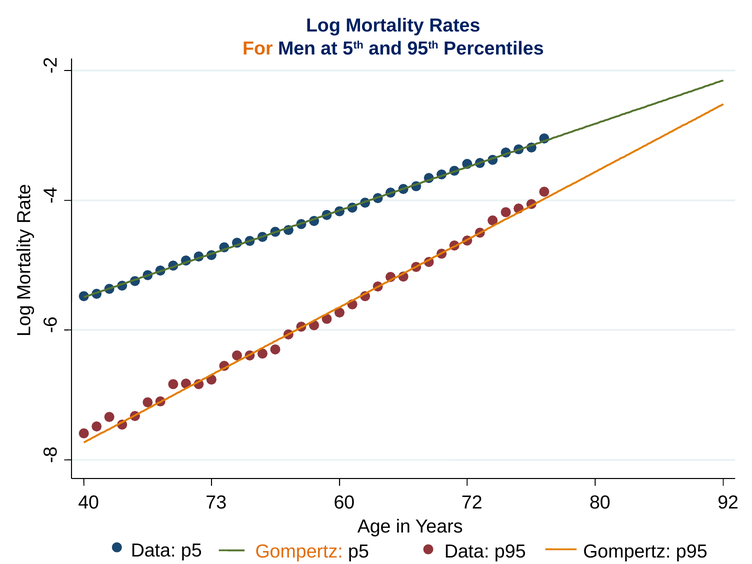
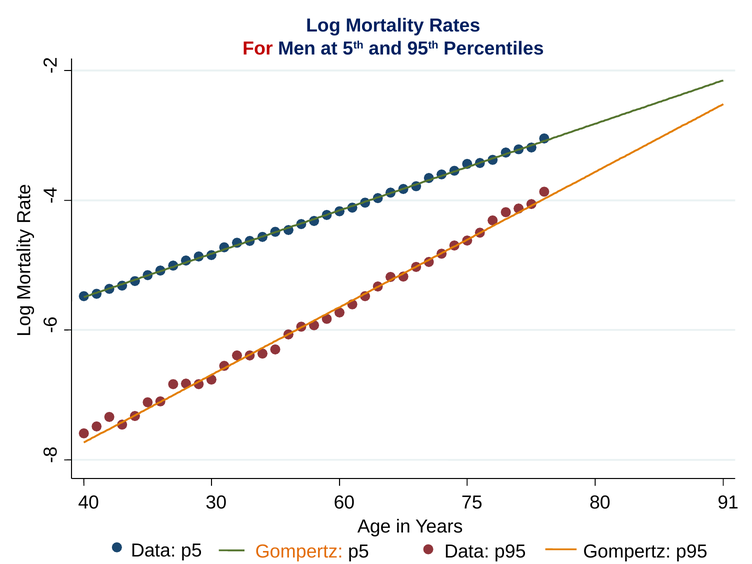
For colour: orange -> red (258, 48)
73: 73 -> 30 (216, 502)
72: 72 -> 75 (472, 502)
92: 92 -> 91 (728, 502)
